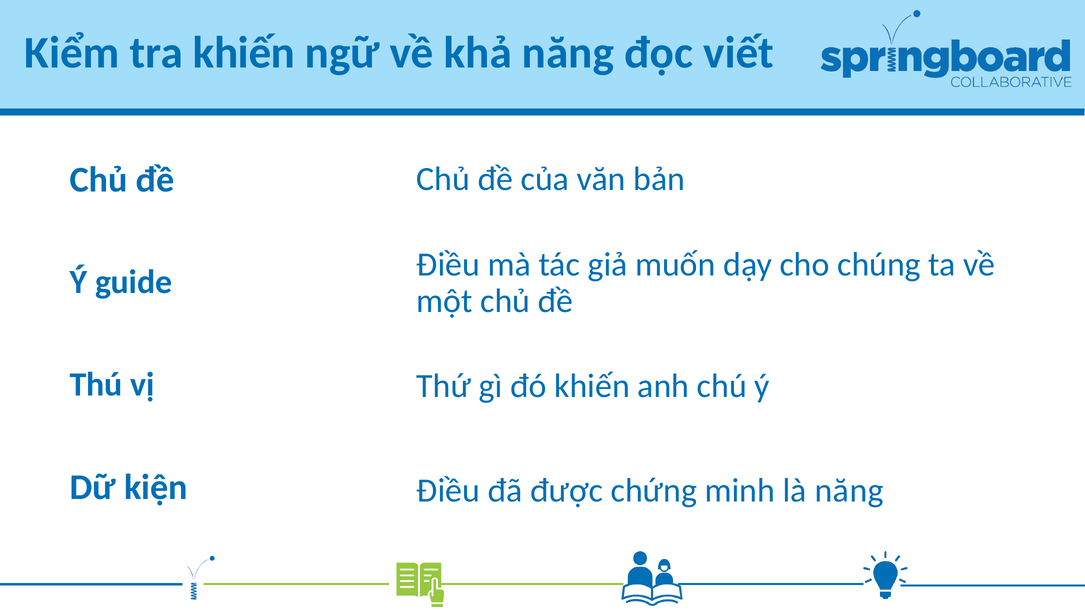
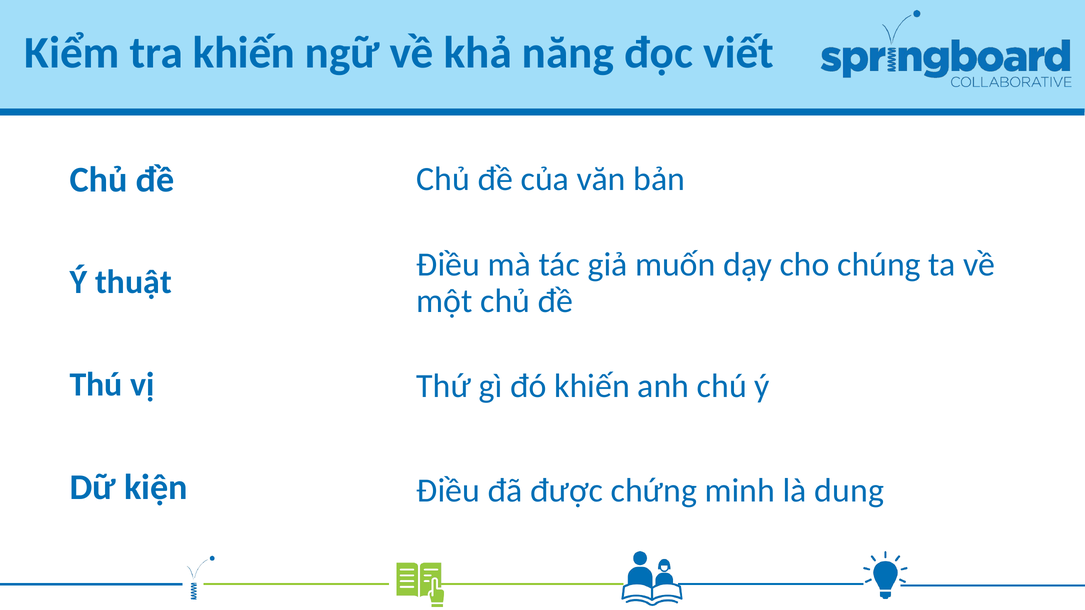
guide: guide -> thuật (133, 282)
là năng: năng -> dung (849, 491)
